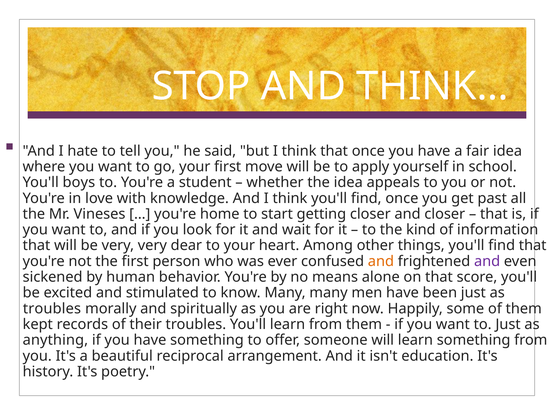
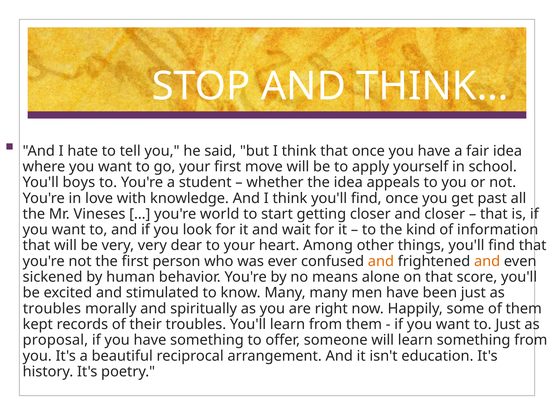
home: home -> world (220, 214)
and colour: purple -> orange (487, 262)
anything: anything -> proposal (55, 341)
